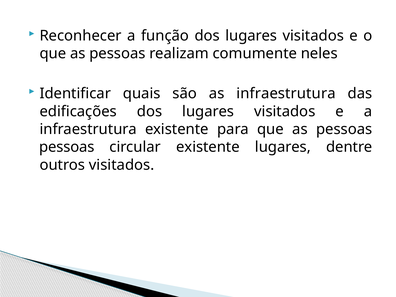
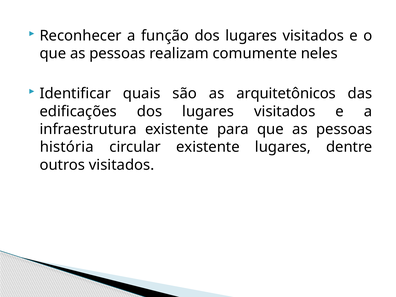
as infraestrutura: infraestrutura -> arquitetônicos (286, 94)
pessoas: pessoas -> história (67, 147)
